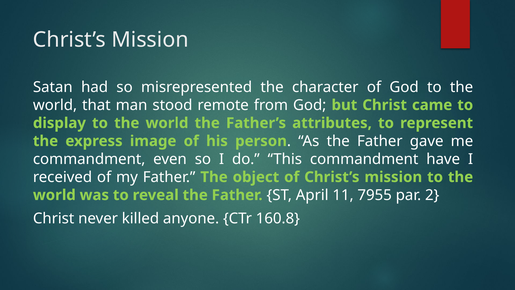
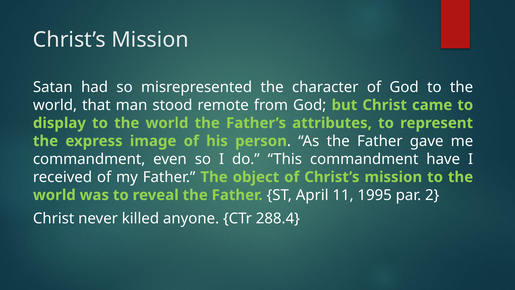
7955: 7955 -> 1995 (375, 195)
160.8: 160.8 -> 288.4 (278, 218)
